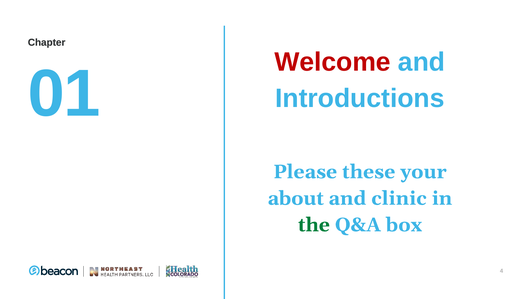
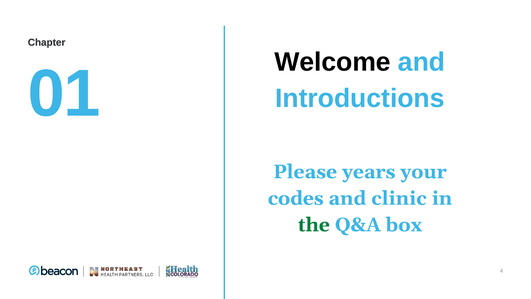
Welcome colour: red -> black (333, 62)
these: these -> years (369, 172)
about: about -> codes (296, 198)
